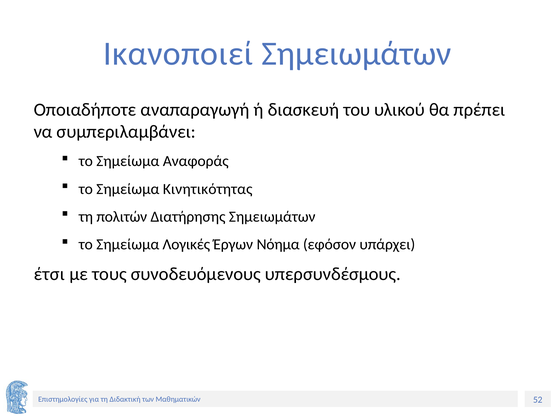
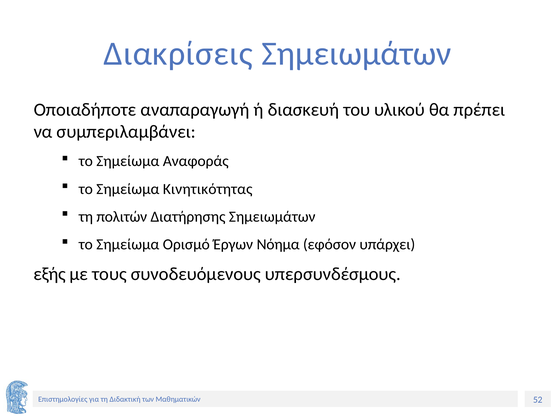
Ικανοποιεί: Ικανοποιεί -> Διακρίσεις (178, 54)
Λογικές: Λογικές -> Ορισμό (186, 245)
έτσι: έτσι -> εξής (50, 274)
